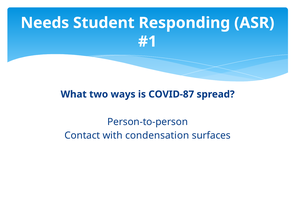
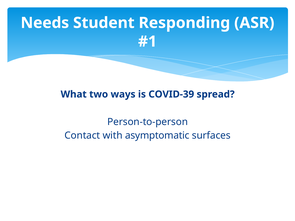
COVID-87: COVID-87 -> COVID-39 (171, 94)
condensation: condensation -> asymptomatic (157, 136)
